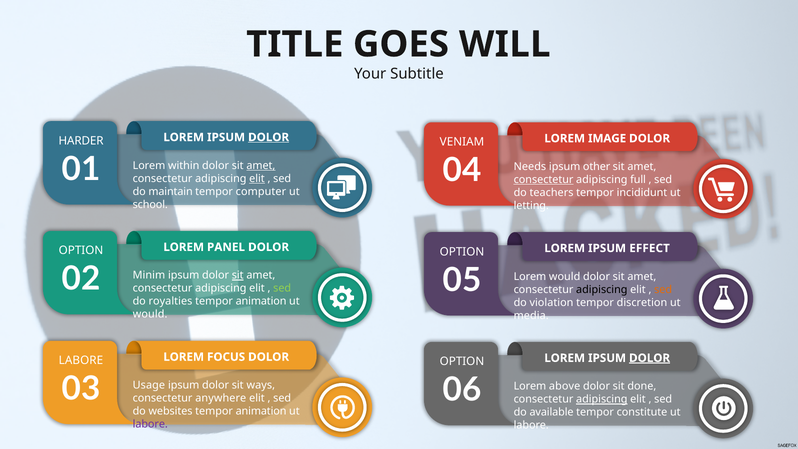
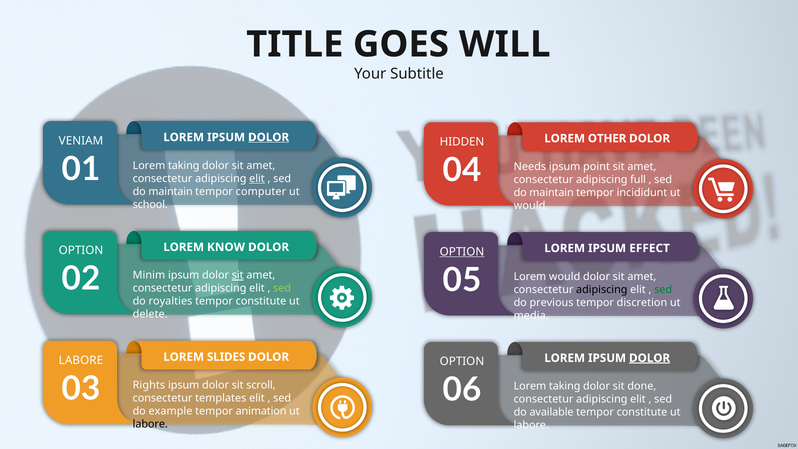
IMAGE: IMAGE -> OTHER (607, 138)
HARDER: HARDER -> VENIAM (81, 141)
VENIAM: VENIAM -> HIDDEN (462, 142)
01 Lorem within: within -> taking (184, 165)
amet underline: present -> none (261, 165)
other: other -> point (597, 167)
consectetur underline: present -> none (544, 180)
teachers: teachers -> maintain (552, 193)
letting: letting -> would (531, 206)
PANEL: PANEL -> KNOW (226, 247)
OPTION underline: none -> present (462, 252)
sed colour: orange -> green (663, 289)
animation: animation -> constitute (261, 301)
violation: violation -> previous (551, 302)
would: would -> delete (150, 314)
FOCUS: FOCUS -> SLIDES (226, 357)
Usage: Usage -> Rights (149, 385)
ways: ways -> scroll (261, 385)
06 Lorem above: above -> taking (565, 386)
anywhere: anywhere -> templates (221, 398)
adipiscing underline: present -> none (602, 399)
websites: websites -> example (170, 411)
labore colour: purple -> black (150, 424)
